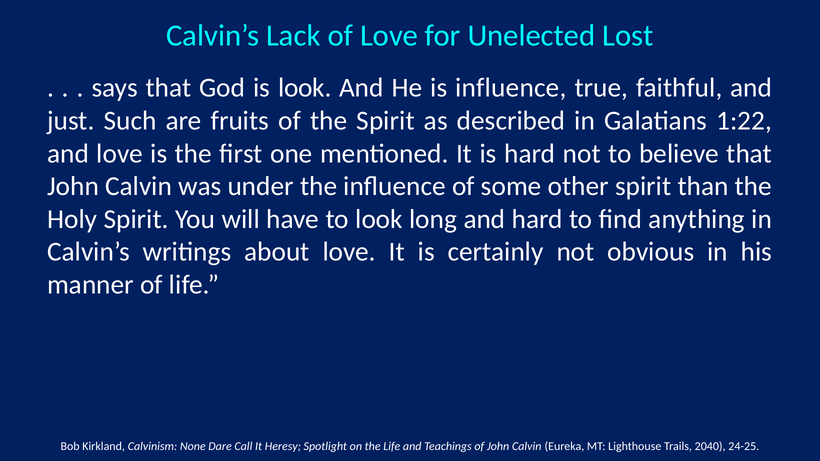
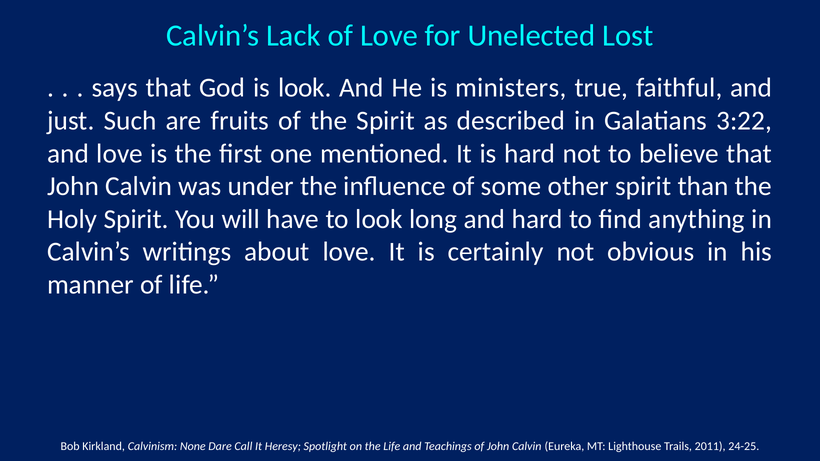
is influence: influence -> ministers (511, 88)
1:22: 1:22 -> 3:22 (744, 121)
2040: 2040 -> 2011 (710, 447)
